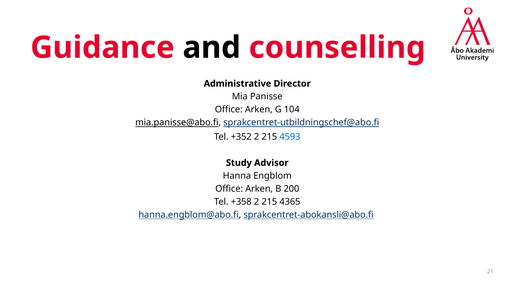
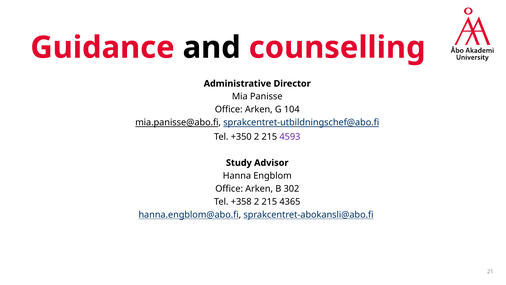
+352: +352 -> +350 (241, 137)
4593 colour: blue -> purple (290, 137)
200: 200 -> 302 (291, 189)
